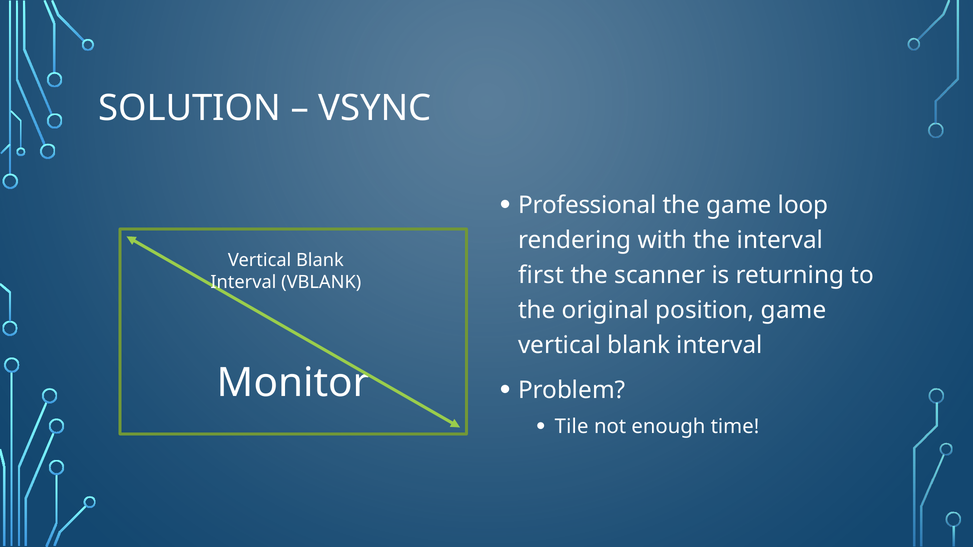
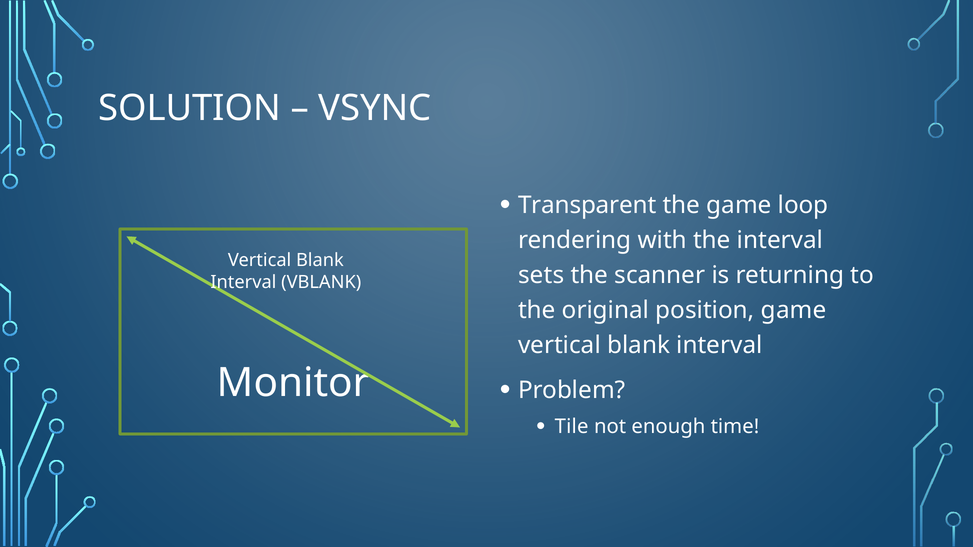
Professional: Professional -> Transparent (587, 205)
first: first -> sets (541, 275)
